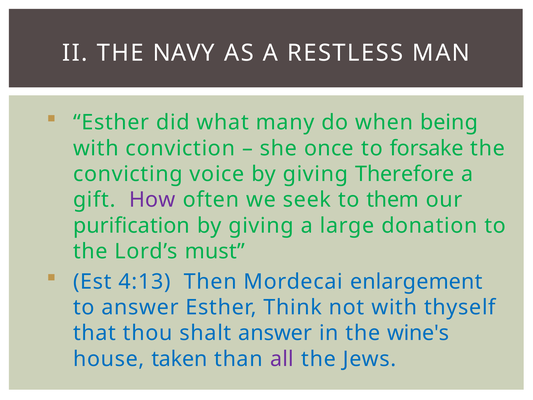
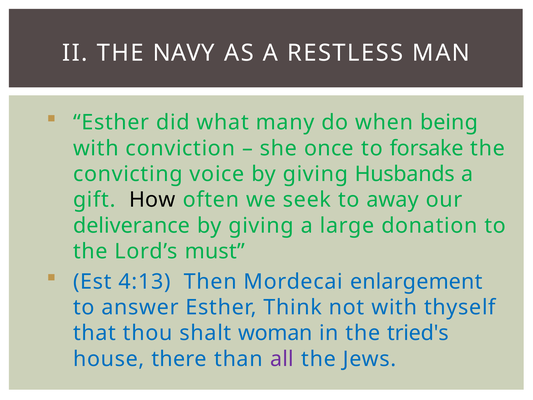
Therefore: Therefore -> Husbands (405, 174)
How colour: purple -> black (152, 200)
them: them -> away (393, 200)
purification: purification -> deliverance (131, 226)
shalt answer: answer -> woman (275, 333)
wine's: wine's -> tried's (418, 333)
taken: taken -> there (179, 359)
